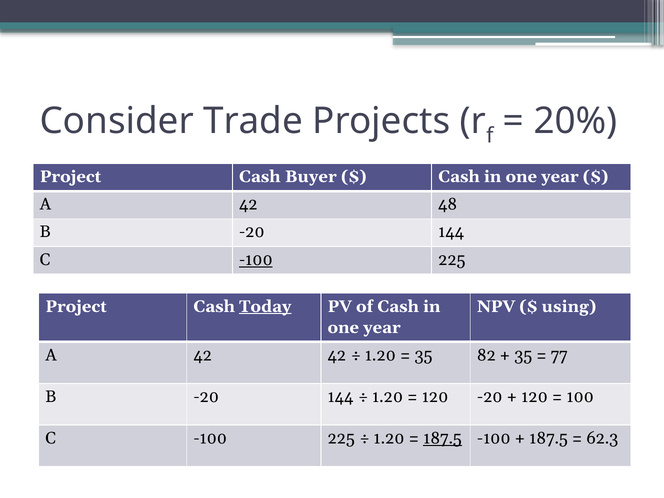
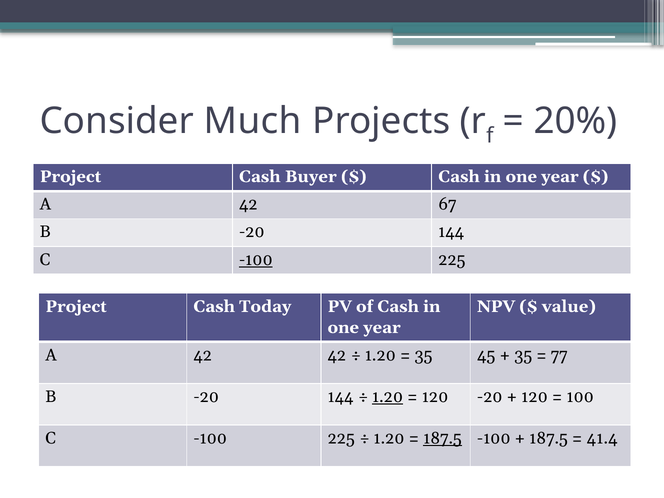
Trade: Trade -> Much (253, 121)
48: 48 -> 67 (447, 204)
Today underline: present -> none (265, 306)
using: using -> value (569, 306)
82: 82 -> 45 (486, 355)
1.20 underline: none -> present (388, 397)
62.3: 62.3 -> 41.4 (602, 438)
